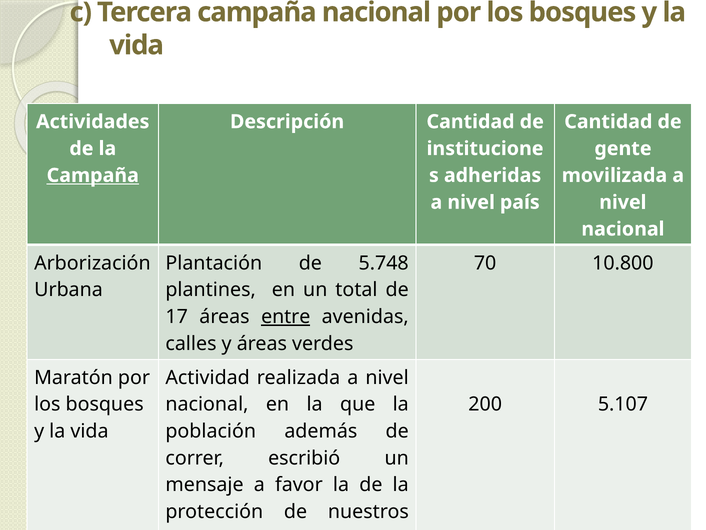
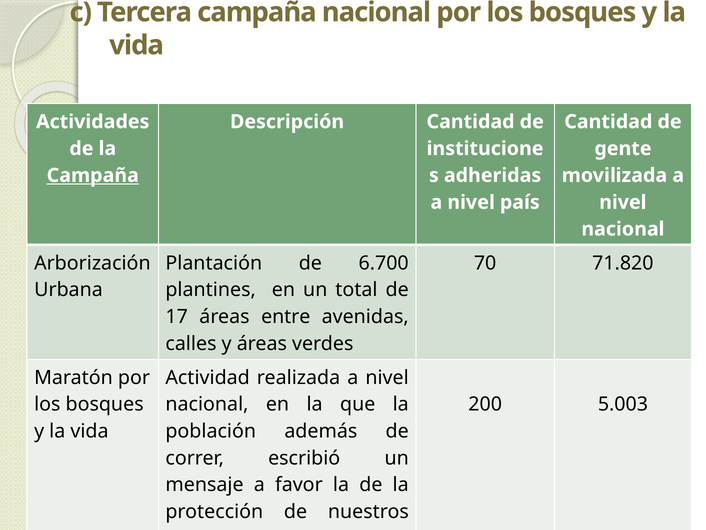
5.748: 5.748 -> 6.700 (384, 263)
10.800: 10.800 -> 71.820 (623, 263)
entre underline: present -> none (286, 316)
5.107: 5.107 -> 5.003 (623, 404)
